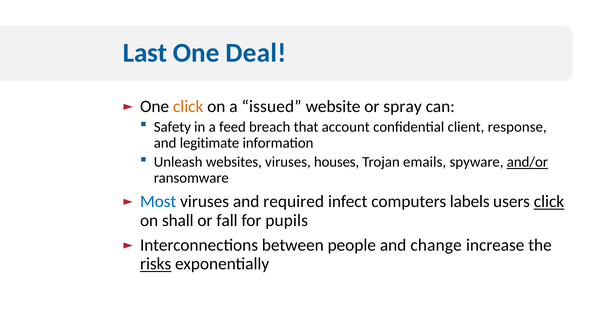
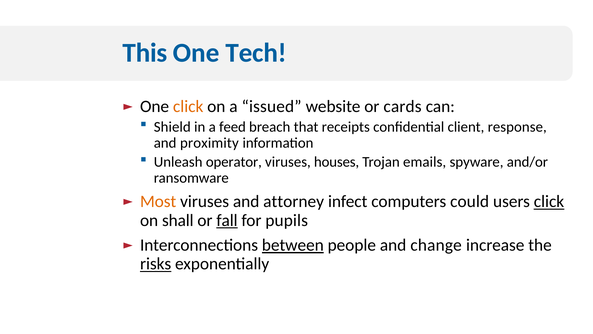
Last: Last -> This (145, 53)
Deal: Deal -> Tech (256, 53)
spray: spray -> cards (403, 106)
Safety: Safety -> Shield (172, 127)
account: account -> receipts (346, 127)
legitimate: legitimate -> proximity (209, 143)
websites: websites -> operator (234, 162)
and/or underline: present -> none (527, 162)
Most colour: blue -> orange (158, 201)
required: required -> attorney (294, 201)
labels: labels -> could (470, 201)
fall underline: none -> present (227, 220)
between underline: none -> present (293, 245)
